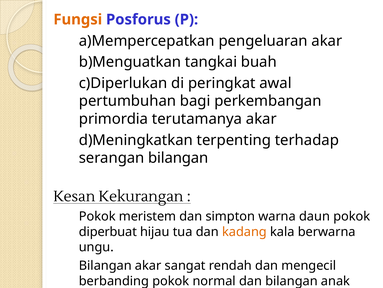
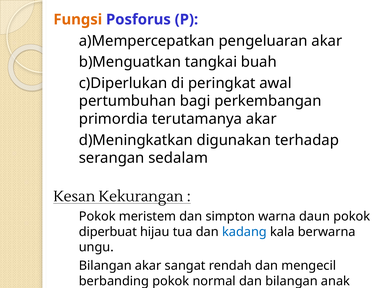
terpenting: terpenting -> digunakan (234, 140)
serangan bilangan: bilangan -> sedalam (178, 158)
kadang colour: orange -> blue (244, 231)
